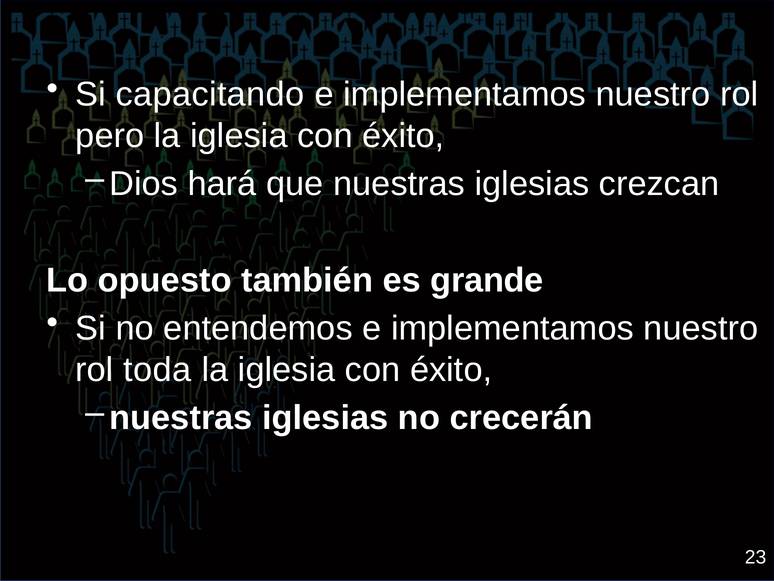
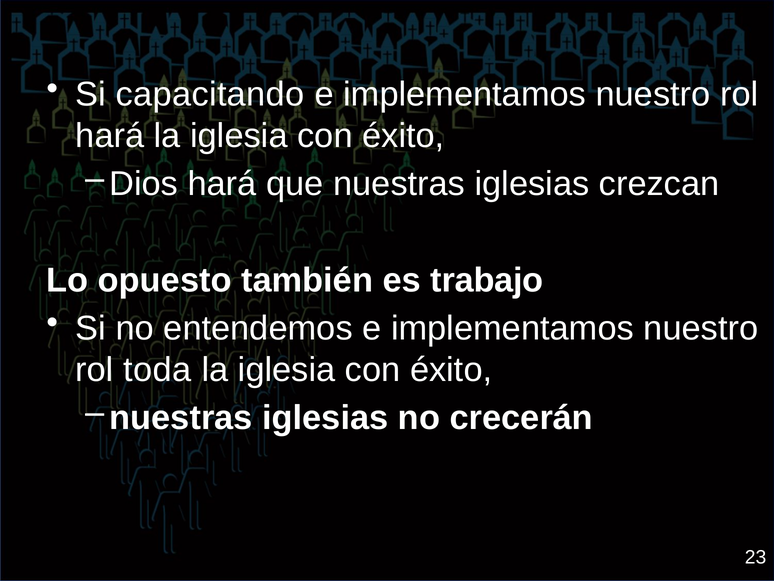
pero: pero -> hará (110, 136)
grande: grande -> trabajo (487, 280)
